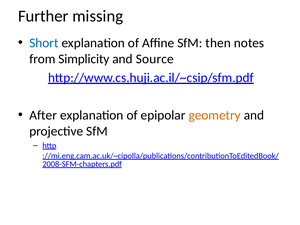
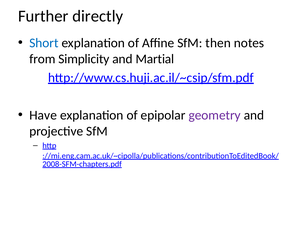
missing: missing -> directly (98, 16)
Source: Source -> Martial (155, 59)
After: After -> Have (43, 115)
geometry colour: orange -> purple (215, 115)
